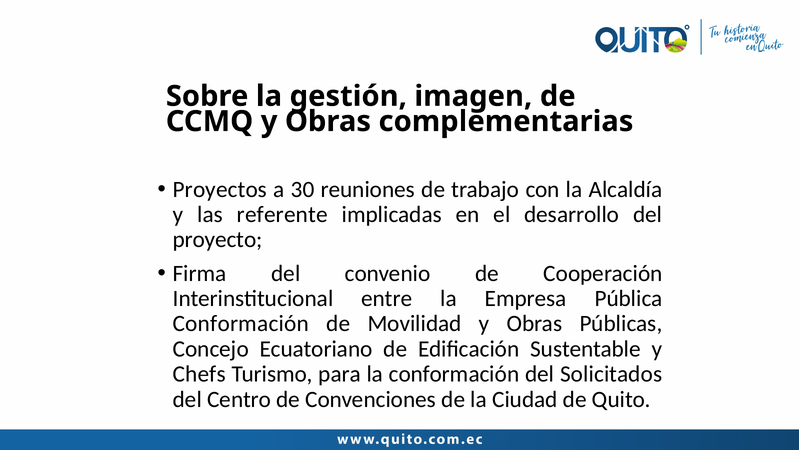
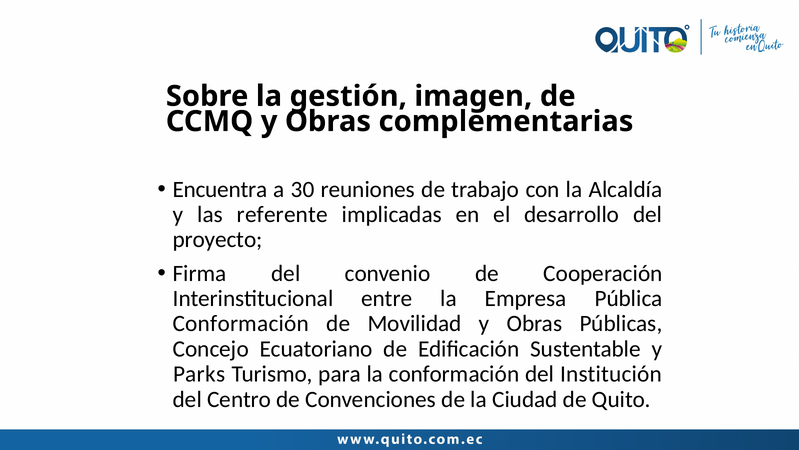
Proyectos: Proyectos -> Encuentra (220, 189)
Chefs: Chefs -> Parks (199, 374)
Solicitados: Solicitados -> Institución (611, 374)
